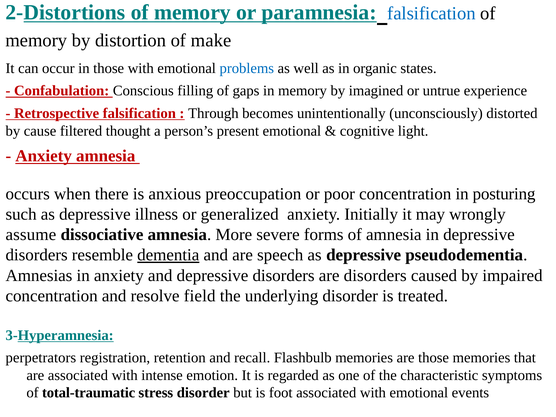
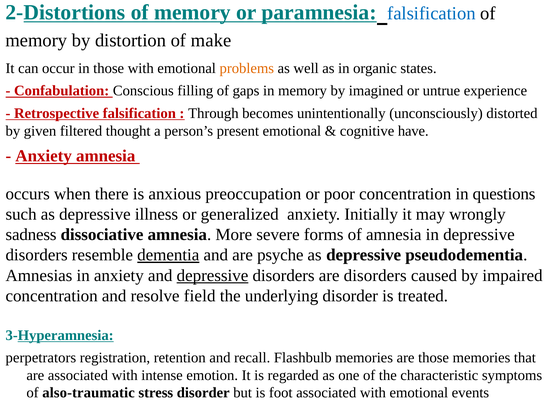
problems colour: blue -> orange (247, 68)
cause: cause -> given (40, 131)
light: light -> have (413, 131)
posturing: posturing -> questions (504, 194)
assume: assume -> sadness (31, 235)
speech: speech -> psyche (280, 255)
depressive underline: none -> present (212, 275)
total-traumatic: total-traumatic -> also-traumatic (89, 393)
